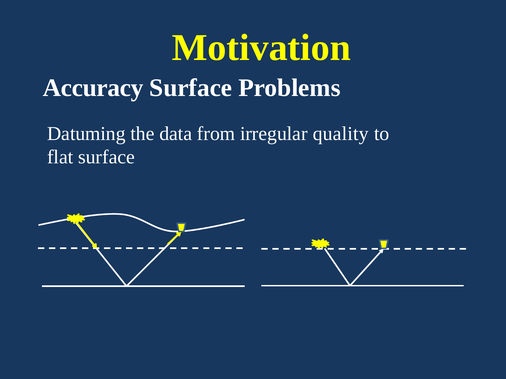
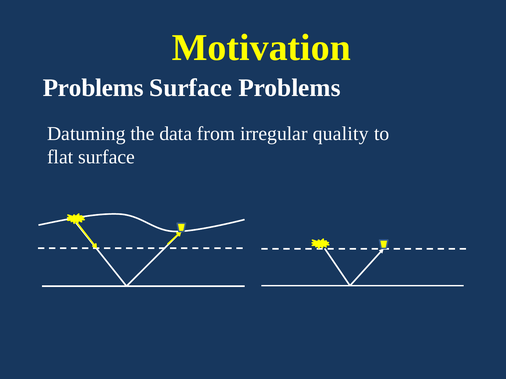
Accuracy: Accuracy -> Problems (93, 88)
